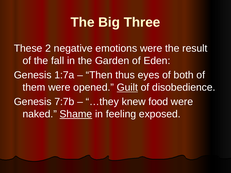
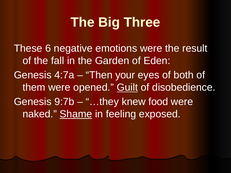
2: 2 -> 6 (48, 48)
1:7a: 1:7a -> 4:7a (64, 75)
thus: thus -> your (125, 75)
7:7b: 7:7b -> 9:7b (64, 102)
